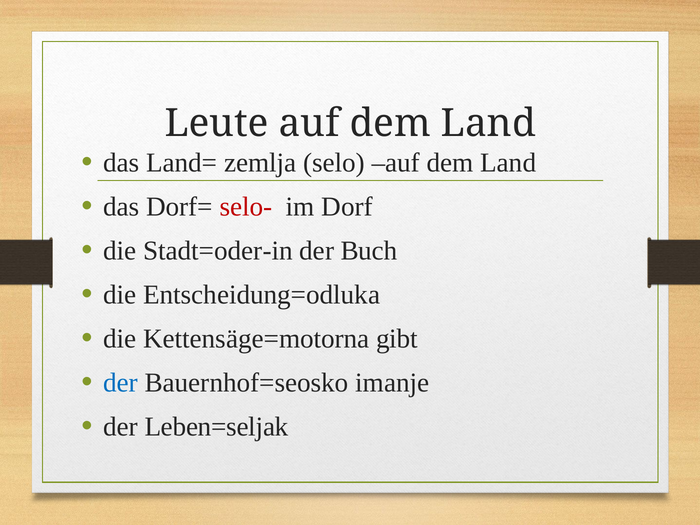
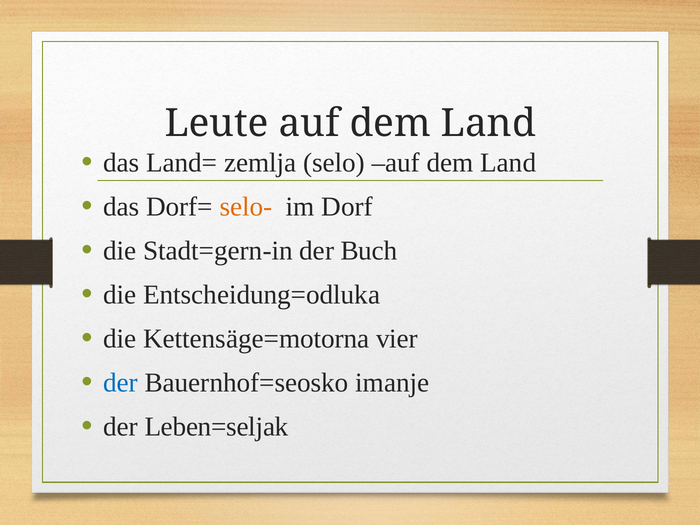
selo- colour: red -> orange (246, 207)
Stadt=oder-in: Stadt=oder-in -> Stadt=gern-in (218, 251)
gibt: gibt -> vier (397, 339)
